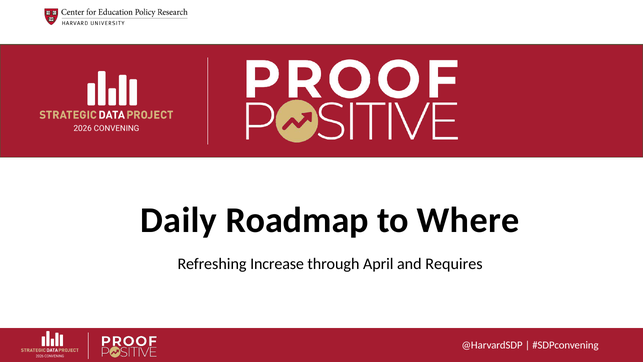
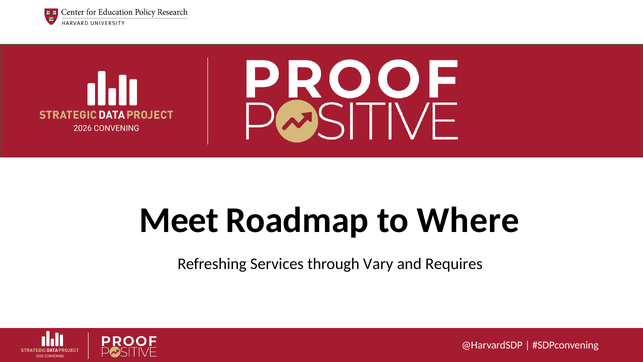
Daily: Daily -> Meet (179, 220)
Increase: Increase -> Services (277, 264)
April: April -> Vary (378, 264)
